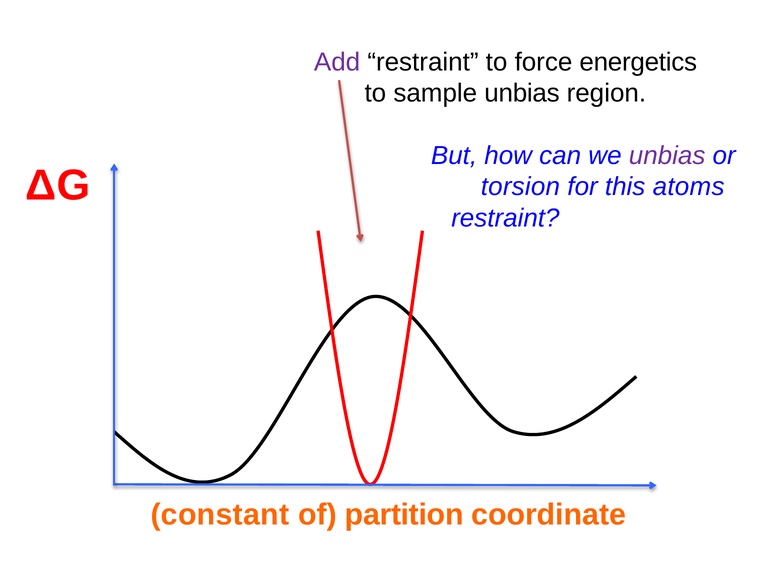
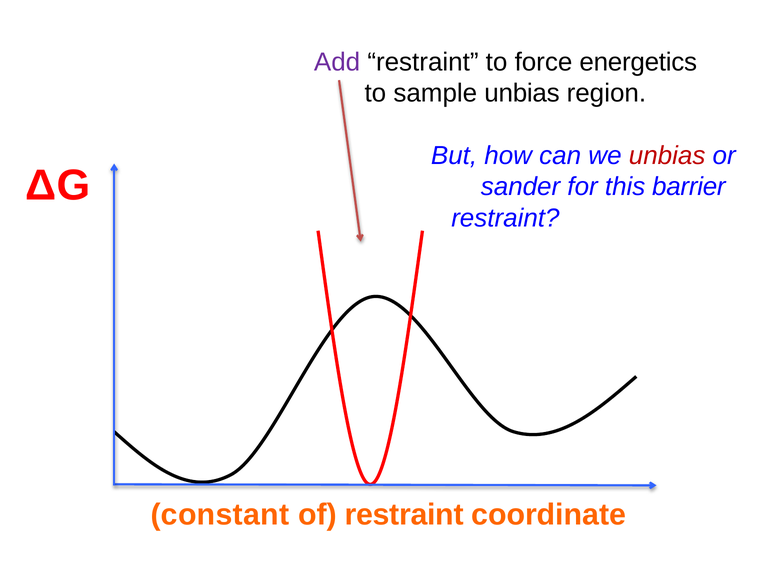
unbias colour: purple -> red (667, 156)
torsion: torsion -> sander (521, 187)
atoms: atoms -> barrier (689, 187)
of partition: partition -> restraint (404, 515)
